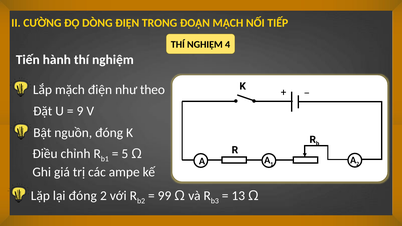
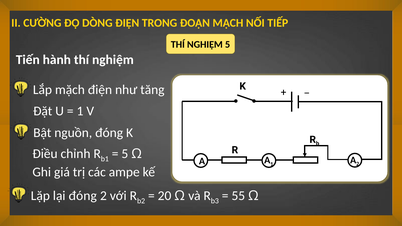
NGHIỆM 4: 4 -> 5 (228, 45)
theo: theo -> tăng (152, 90)
9: 9 -> 1 (80, 111)
99: 99 -> 20 (165, 196)
13: 13 -> 55 (238, 196)
